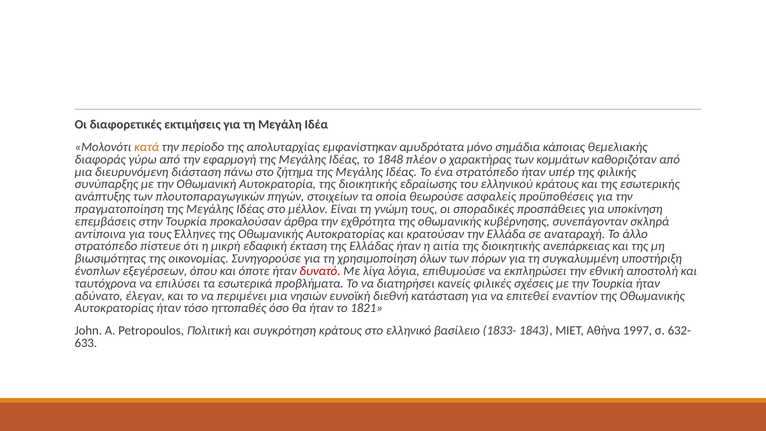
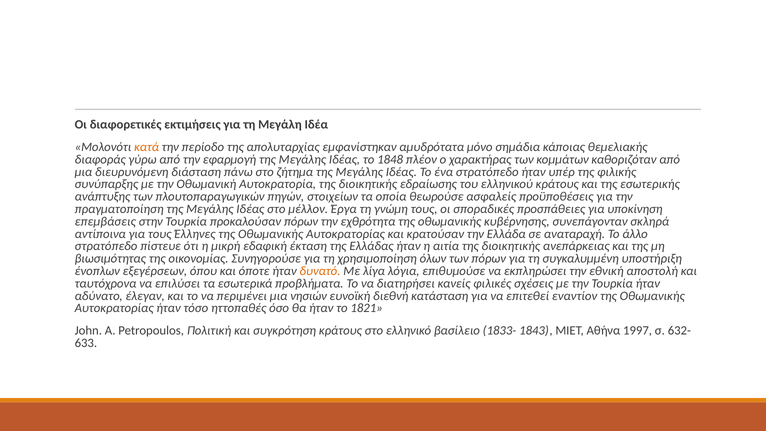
Είναι: Είναι -> Έργα (344, 209)
προκαλούσαν άρθρα: άρθρα -> πόρων (301, 221)
δυνατό colour: red -> orange (320, 271)
